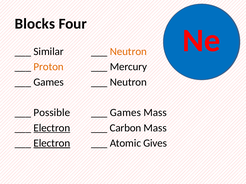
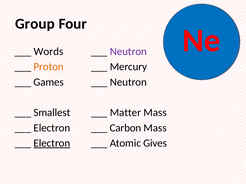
Blocks: Blocks -> Group (35, 24)
Similar: Similar -> Words (49, 52)
Neutron colour: orange -> purple (128, 52)
Possible: Possible -> Smallest (52, 113)
Games: Games -> Matter (125, 113)
Electron underline: present -> none (52, 128)
